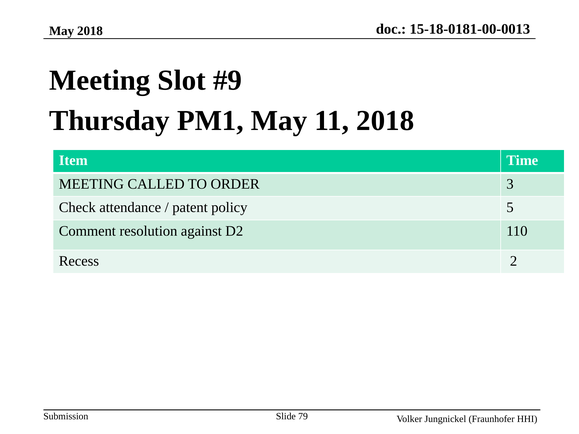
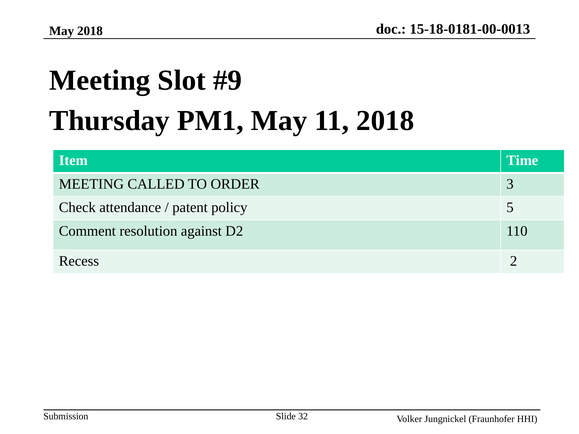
79: 79 -> 32 (303, 416)
